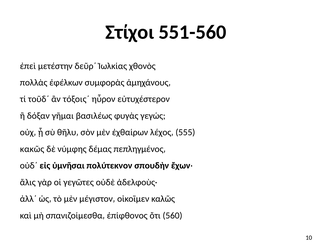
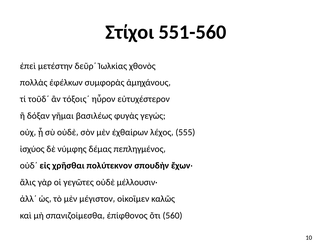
θῆλυ͵: θῆλυ͵ -> οὐδὲ͵ (68, 132)
κακῶς: κακῶς -> ἰσχύος (32, 149)
ὑμνῆσαι: ὑμνῆσαι -> χρῆσθαι (68, 166)
ἀδελφοὺς·: ἀδελφοὺς· -> μέλλουσιν· (137, 182)
